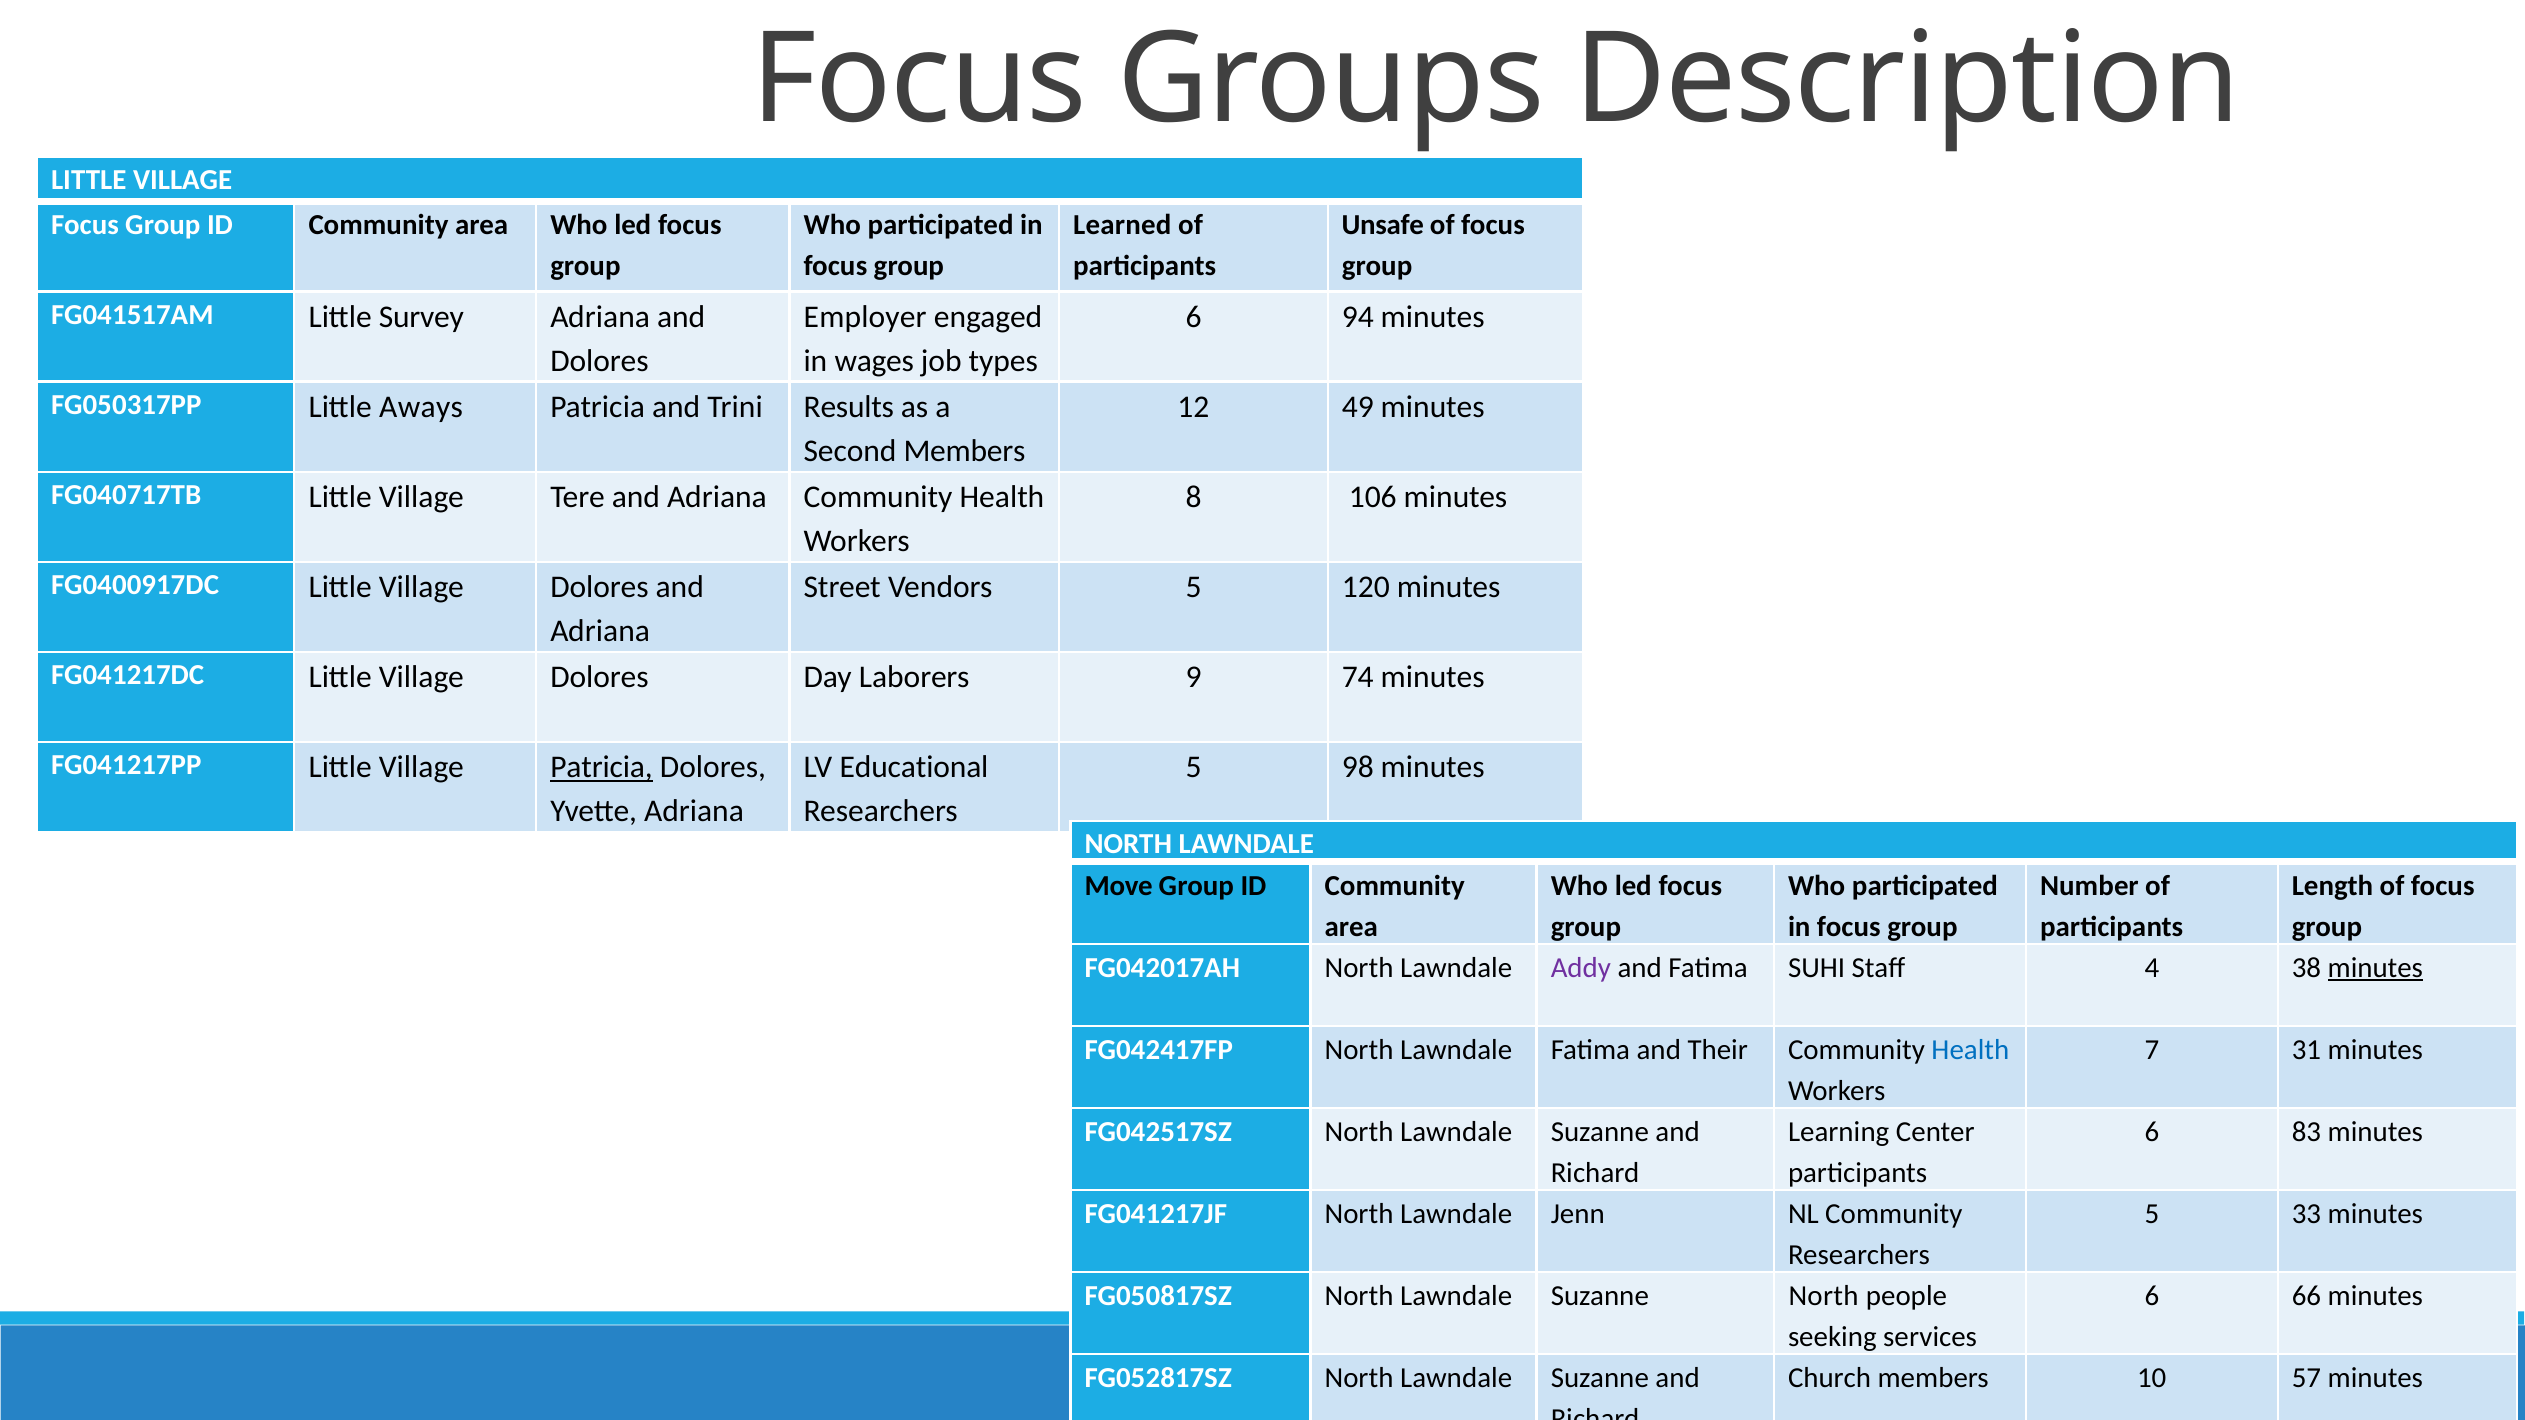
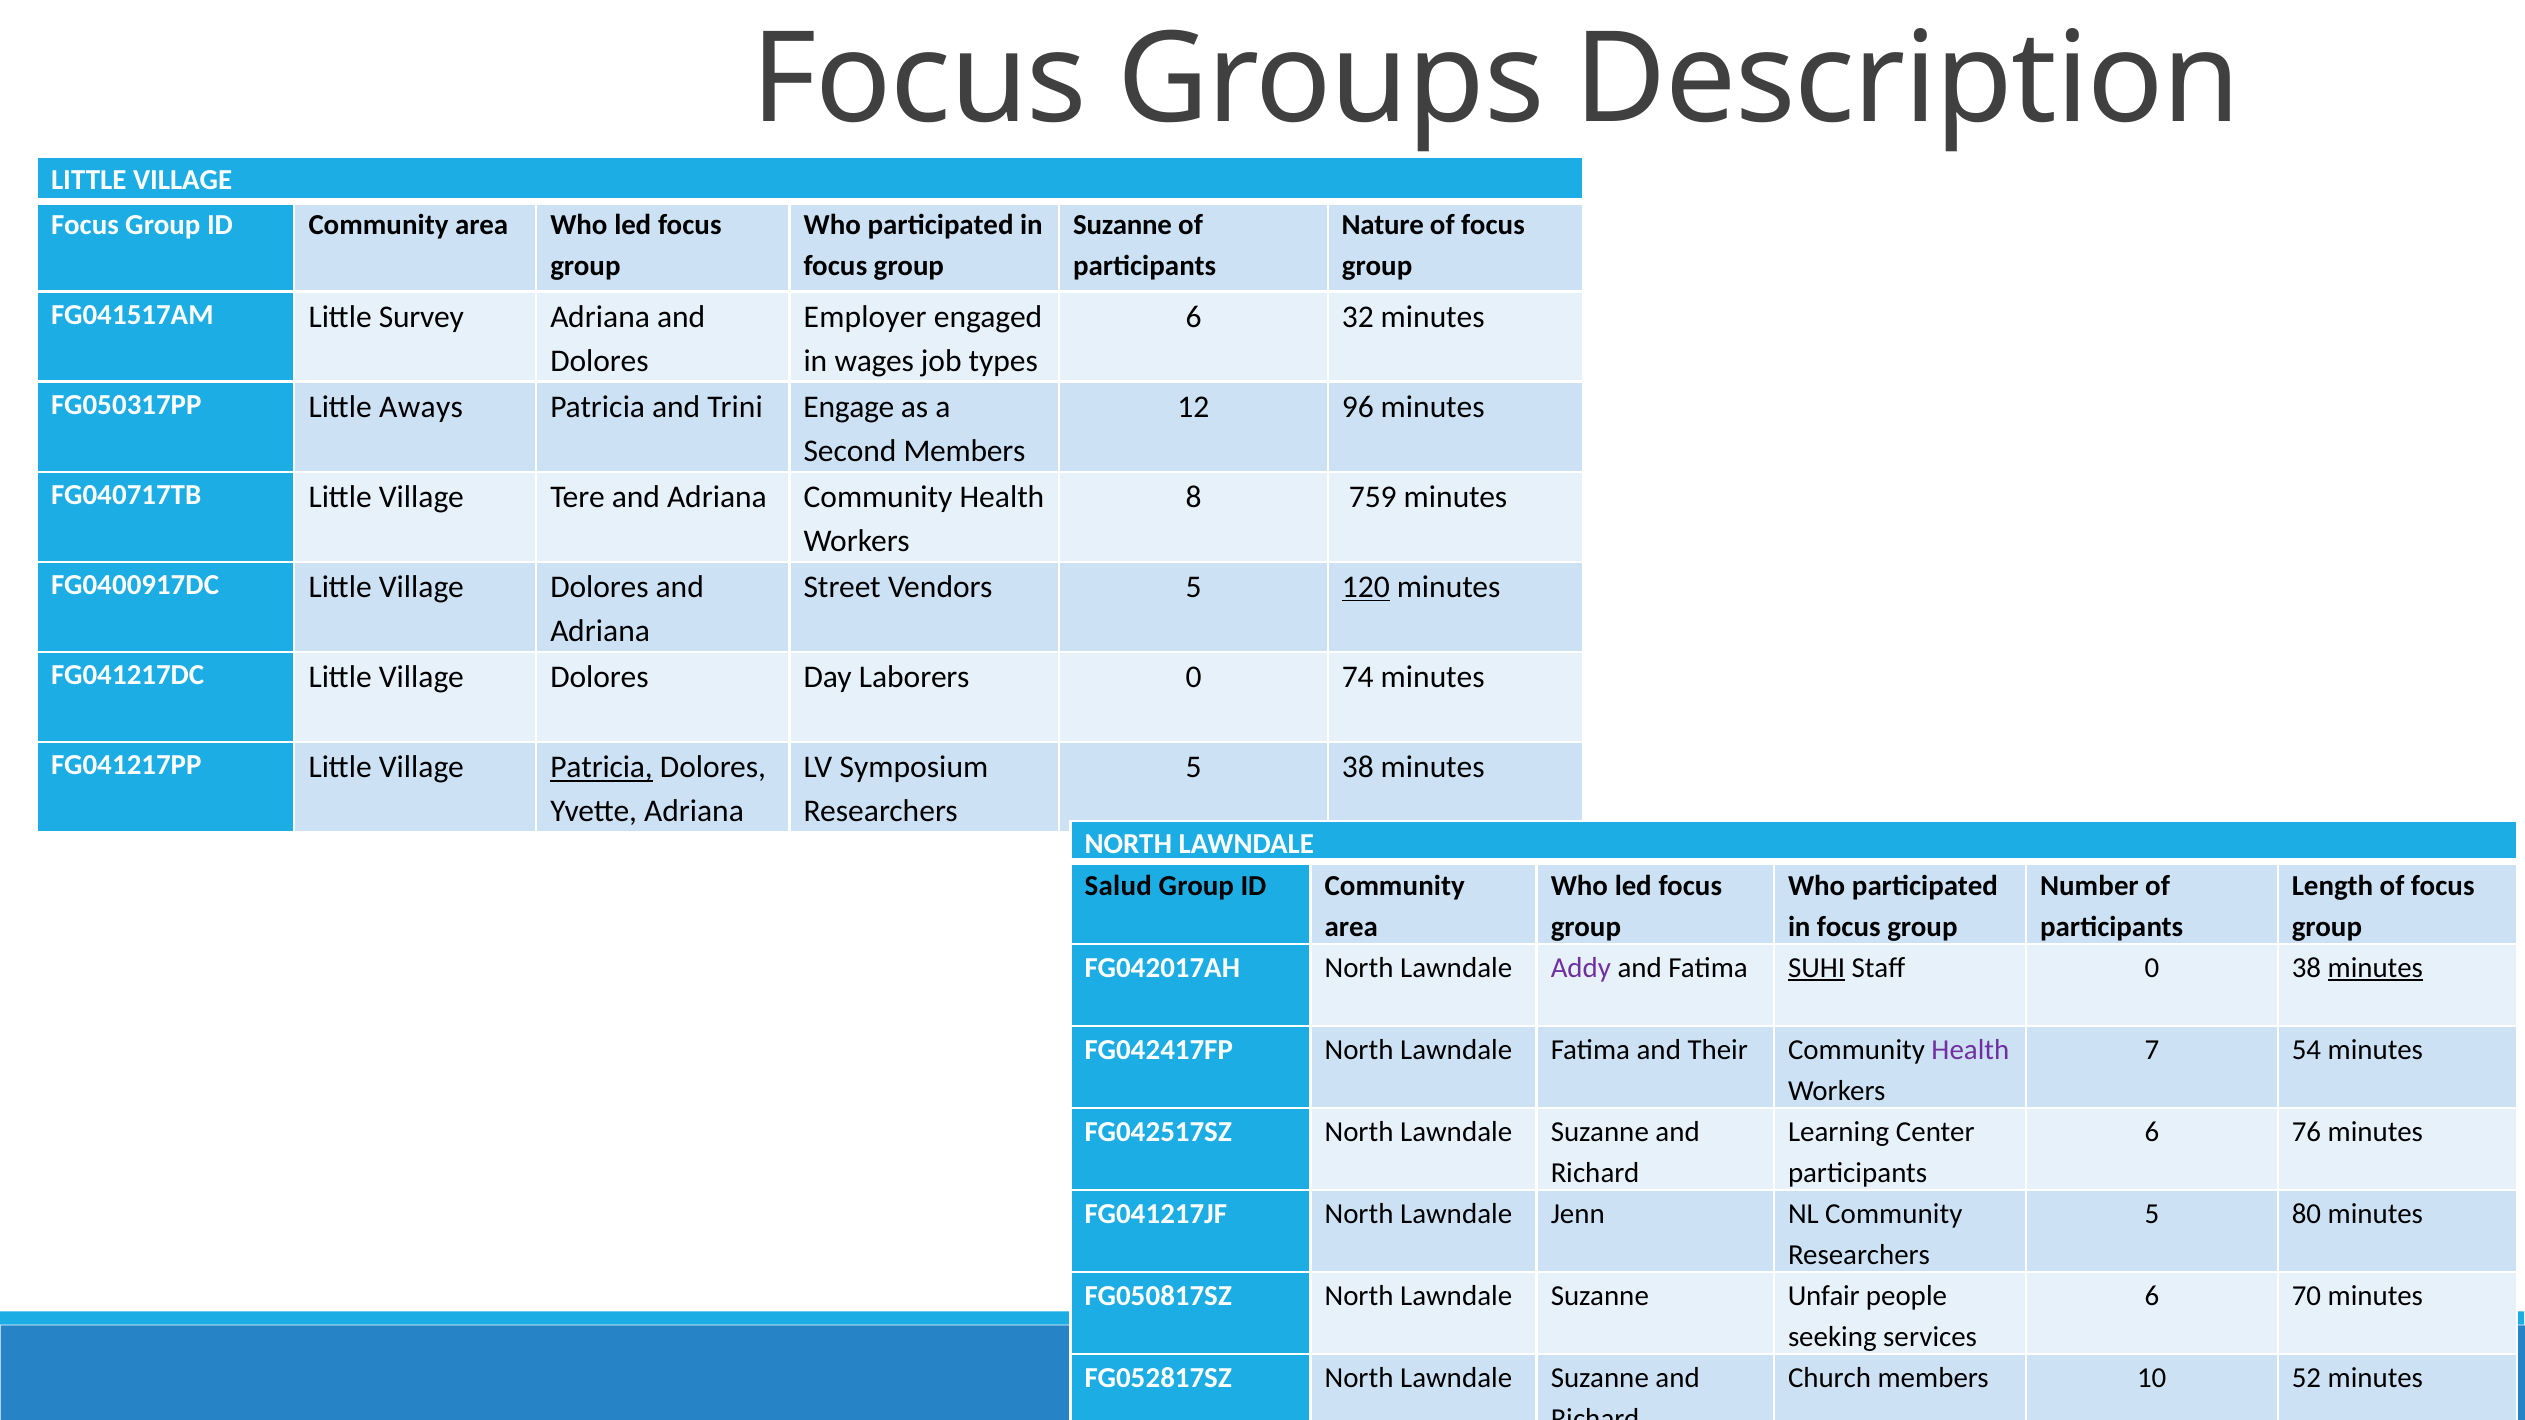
Learned: Learned -> Suzanne (1123, 225)
Unsafe: Unsafe -> Nature (1383, 225)
94: 94 -> 32 (1358, 317)
Results: Results -> Engage (849, 407)
49: 49 -> 96 (1358, 407)
106: 106 -> 759 (1373, 497)
120 underline: none -> present (1366, 587)
Laborers 9: 9 -> 0 (1193, 677)
Educational: Educational -> Symposium (914, 767)
5 98: 98 -> 38 (1358, 767)
Move: Move -> Salud (1118, 886)
SUHI underline: none -> present (1817, 968)
Staff 4: 4 -> 0 (2152, 968)
Health colour: blue -> purple (1970, 1050)
31: 31 -> 54 (2306, 1050)
83: 83 -> 76 (2306, 1132)
33: 33 -> 80 (2306, 1214)
Suzanne North: North -> Unfair (1824, 1296)
66: 66 -> 70 (2306, 1296)
57: 57 -> 52 (2306, 1378)
